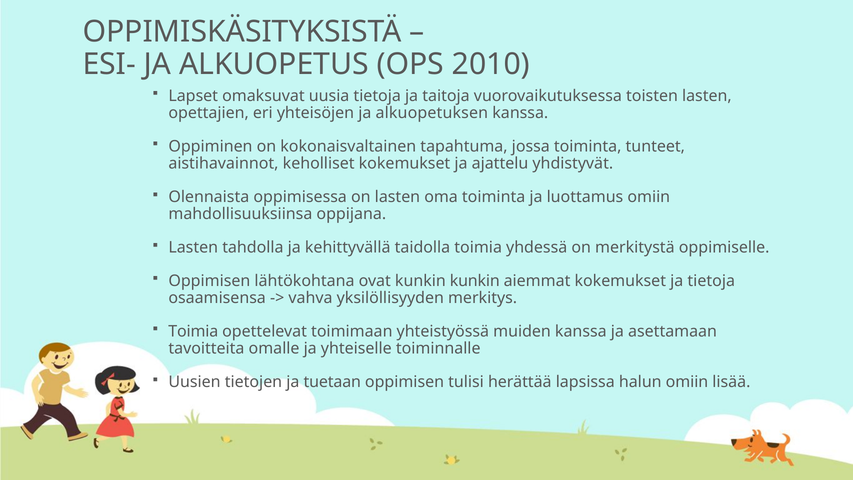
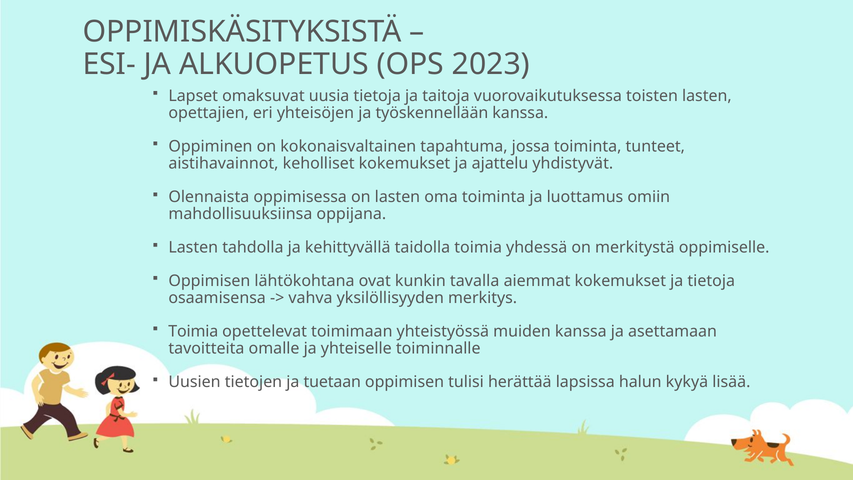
2010: 2010 -> 2023 (491, 64)
alkuopetuksen: alkuopetuksen -> työskennellään (432, 113)
kunkin kunkin: kunkin -> tavalla (475, 281)
halun omiin: omiin -> kykyä (687, 382)
